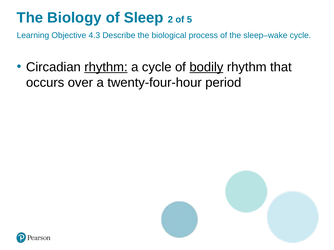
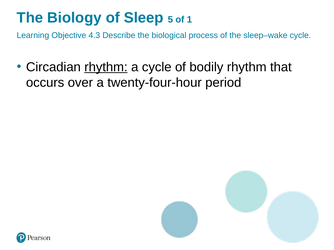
2: 2 -> 5 (170, 20)
5: 5 -> 1 (189, 20)
bodily underline: present -> none (206, 67)
